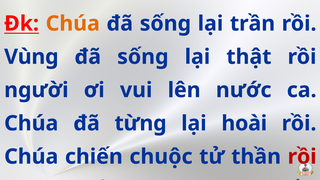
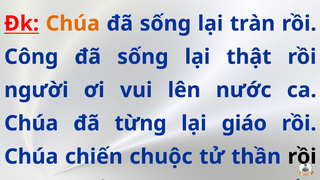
trần: trần -> tràn (253, 24)
Vùng: Vùng -> Công (31, 57)
hoài: hoài -> giáo (244, 123)
rồi colour: red -> black (302, 157)
